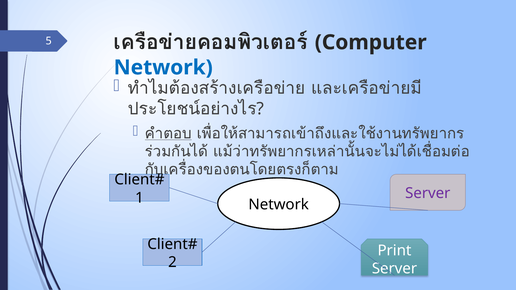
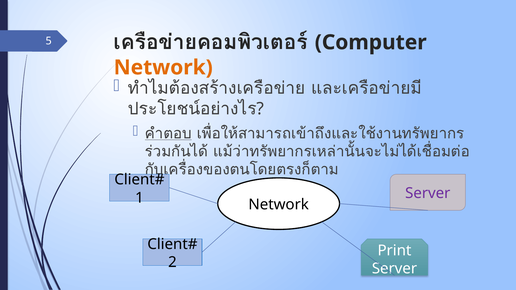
Network colour: blue -> orange (163, 68)
